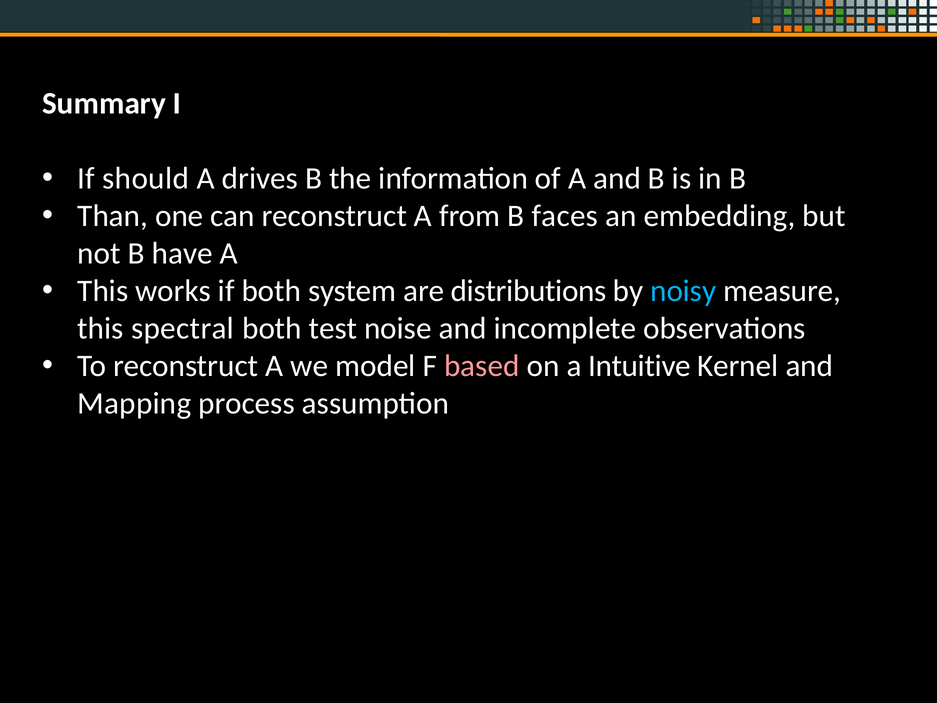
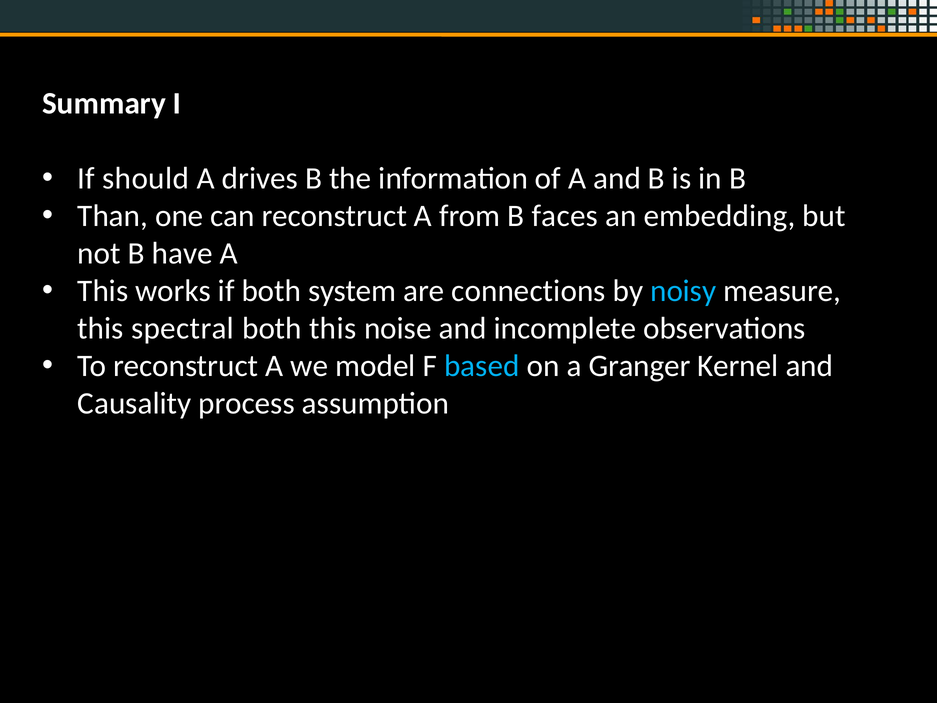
distributions: distributions -> connections (529, 291)
both test: test -> this (333, 328)
based colour: pink -> light blue (482, 366)
Intuitive: Intuitive -> Granger (639, 366)
Mapping: Mapping -> Causality (134, 403)
